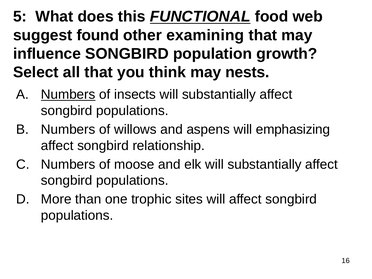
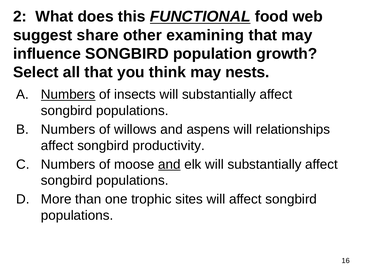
5: 5 -> 2 (20, 17)
found: found -> share (98, 35)
emphasizing: emphasizing -> relationships (293, 129)
relationship: relationship -> productivity (169, 146)
and underline: none -> present (169, 164)
